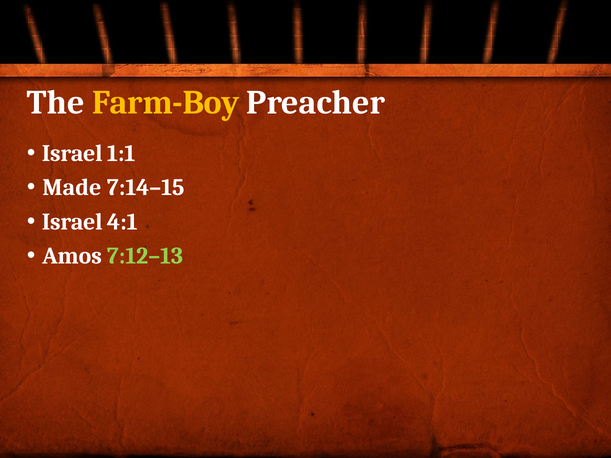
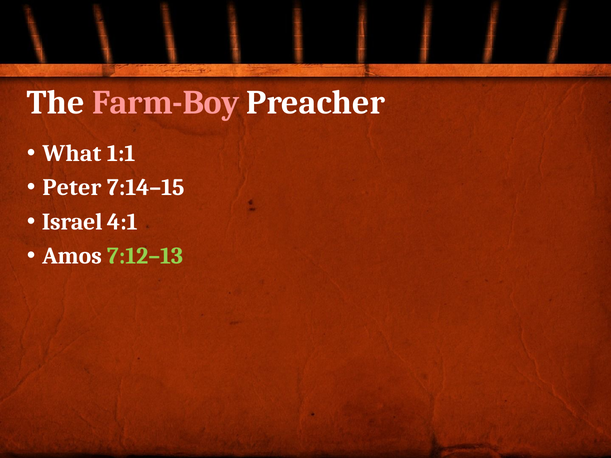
Farm-Boy colour: yellow -> pink (166, 103)
Israel: Israel -> What (72, 154)
Made: Made -> Peter (72, 188)
